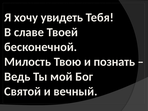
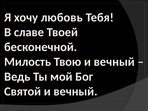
увидеть: увидеть -> любовь (62, 17)
Твою и познать: познать -> вечный (114, 62)
